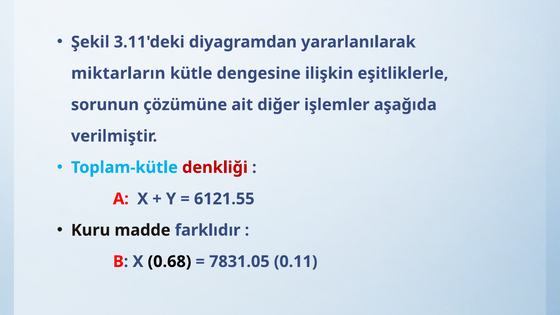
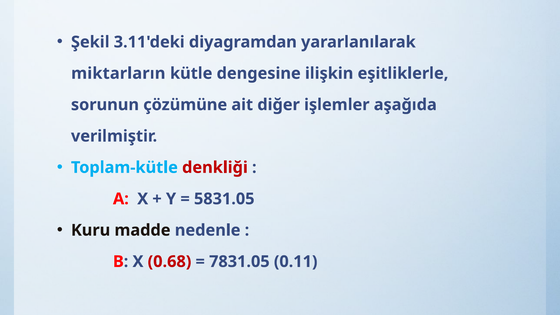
6121.55: 6121.55 -> 5831.05 (224, 199)
farklıdır: farklıdır -> nedenle (208, 230)
0.68 colour: black -> red (169, 262)
